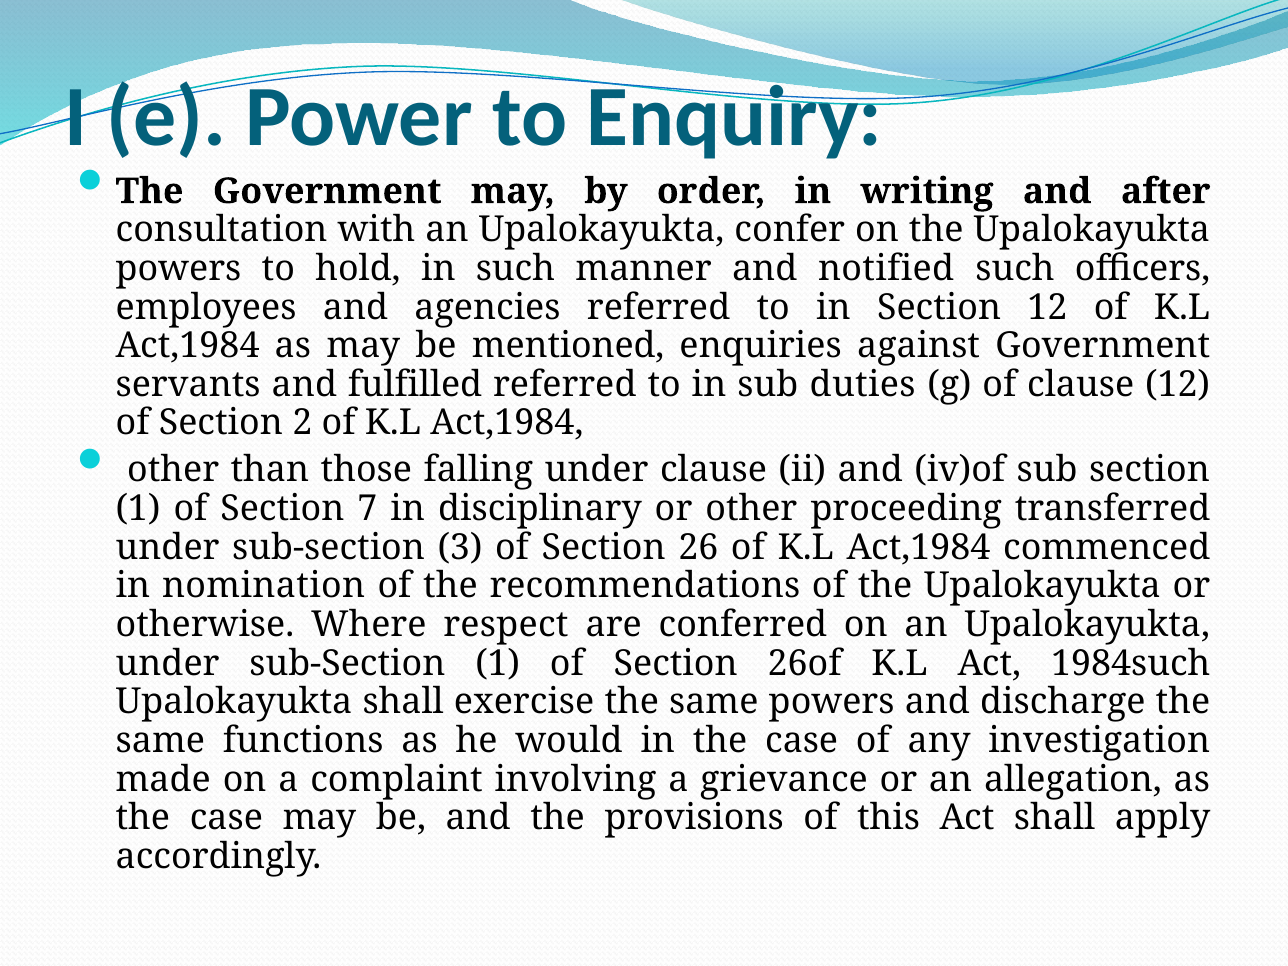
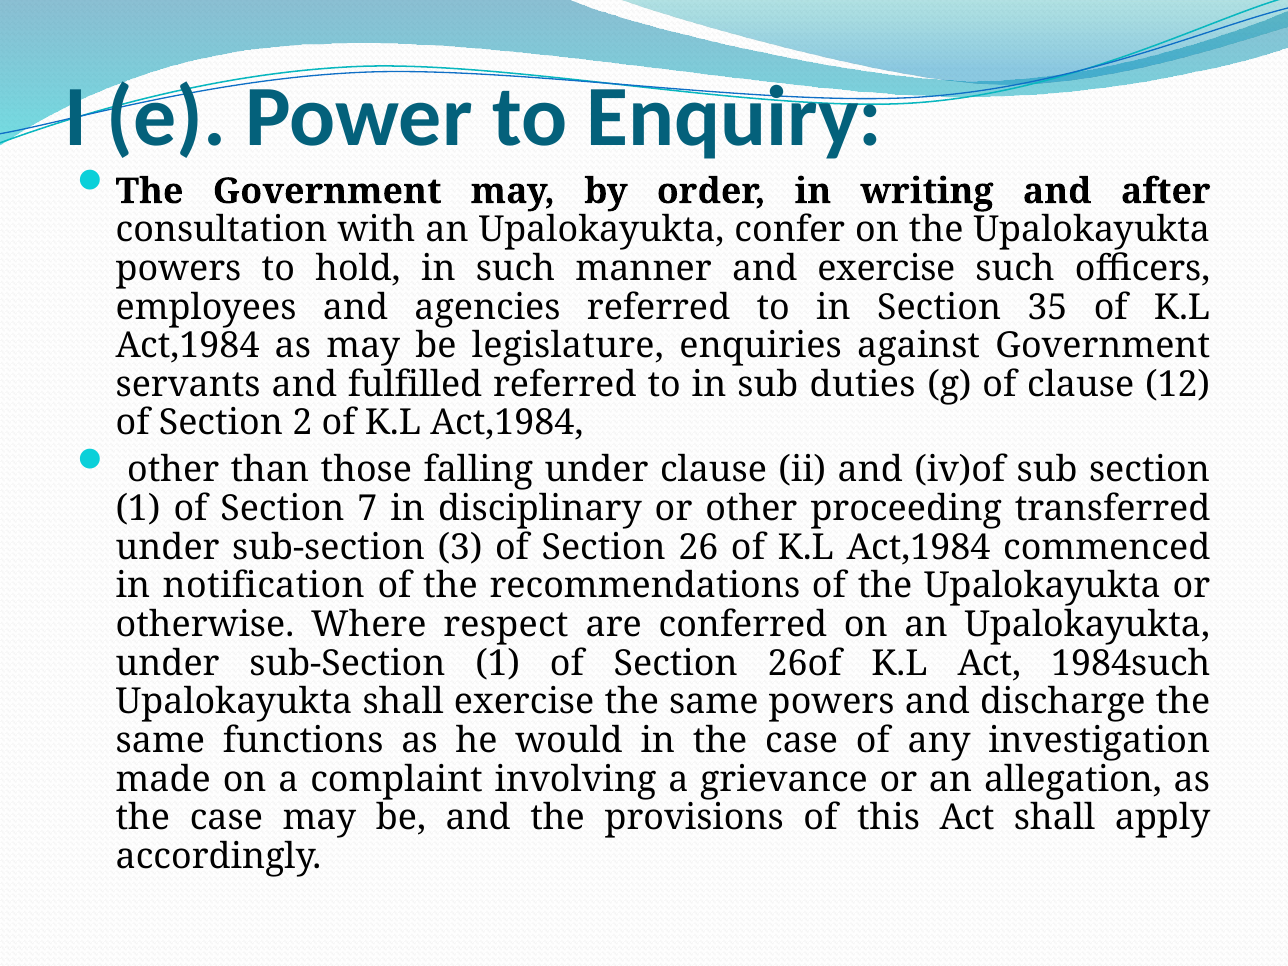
and notified: notified -> exercise (886, 269)
Section 12: 12 -> 35 (1047, 307)
mentioned: mentioned -> legislature (568, 346)
nomination: nomination -> notification (264, 586)
